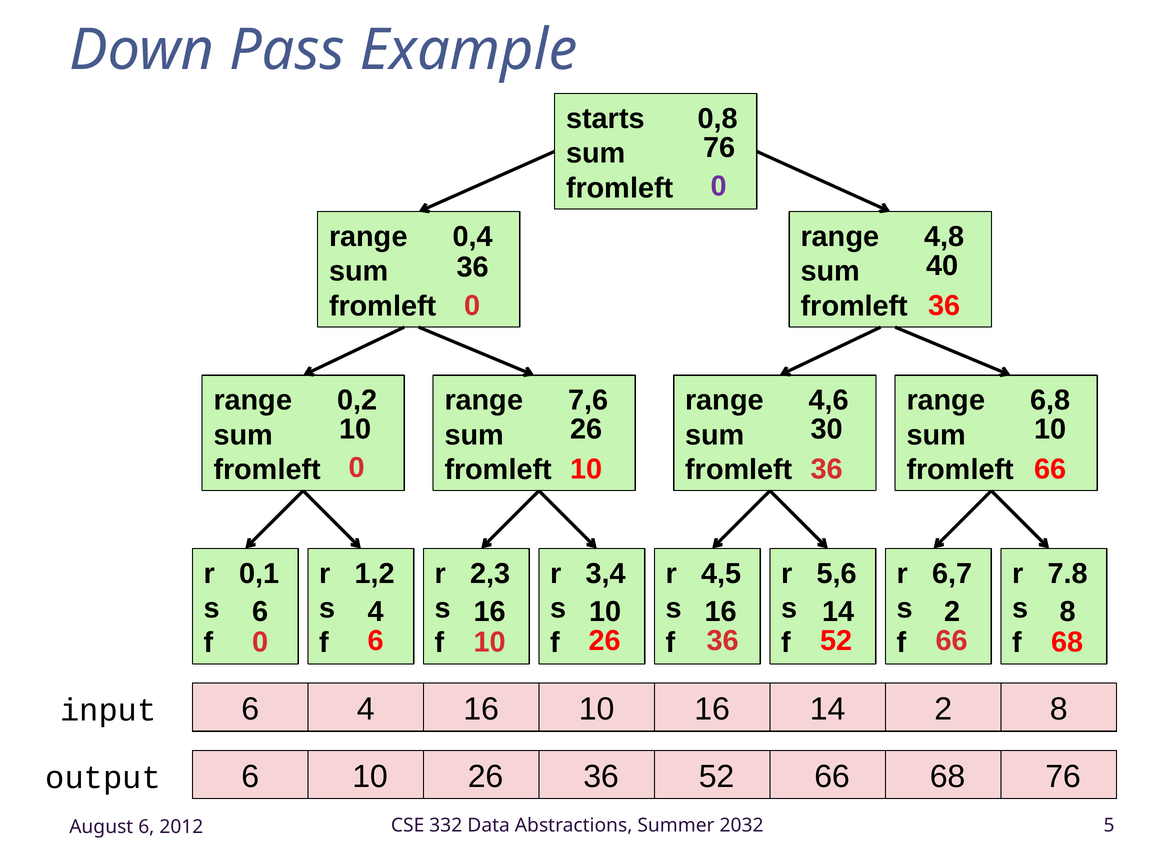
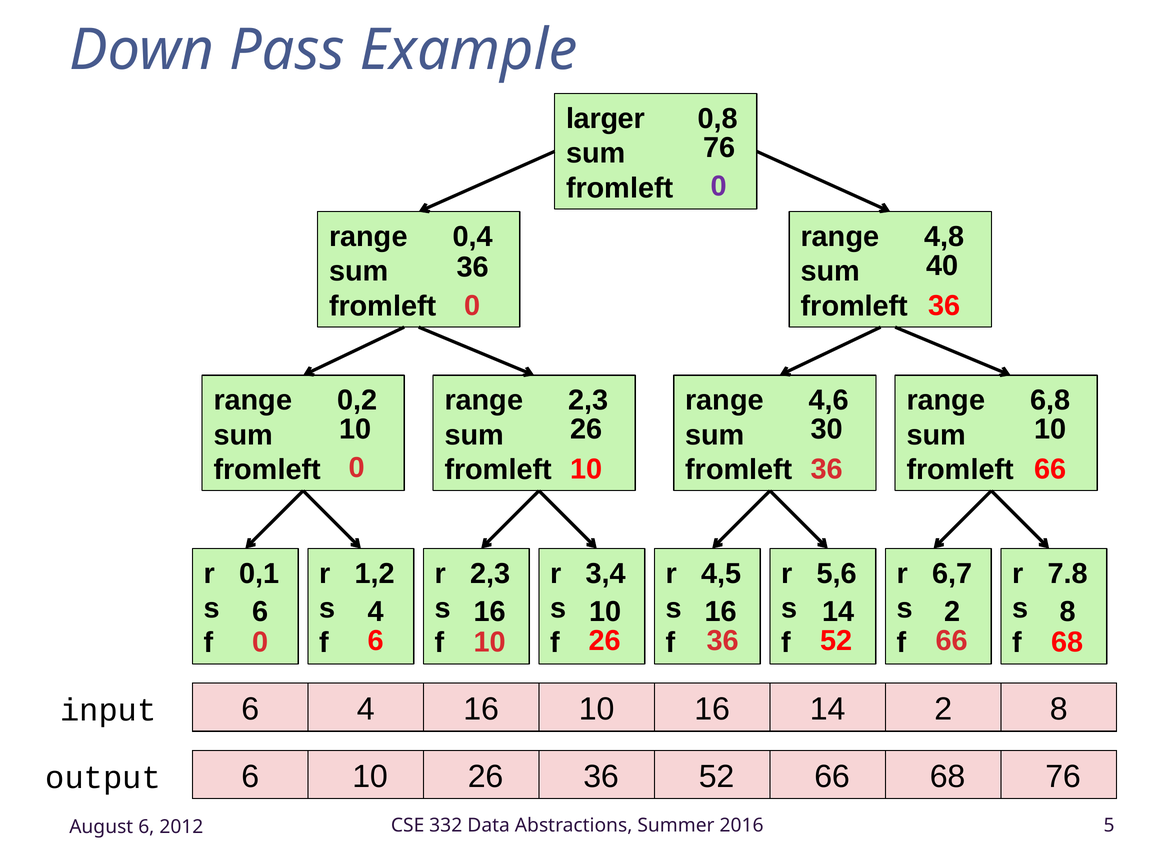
starts: starts -> larger (606, 119)
range 7,6: 7,6 -> 2,3 (588, 400)
2032: 2032 -> 2016 (742, 826)
